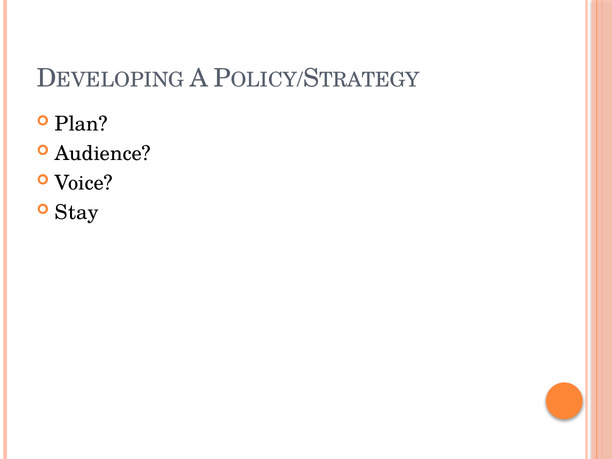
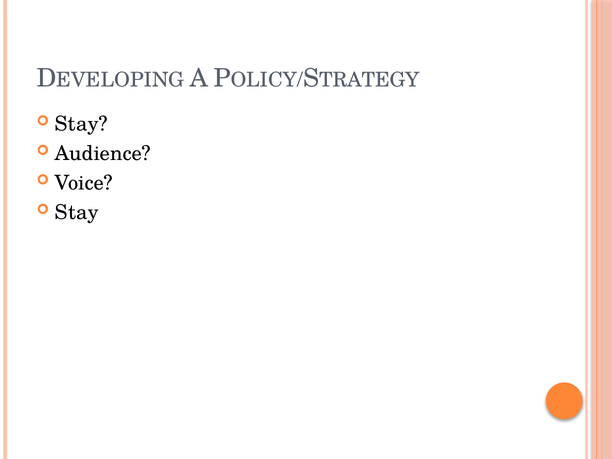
Plan: Plan -> Stay (81, 124)
